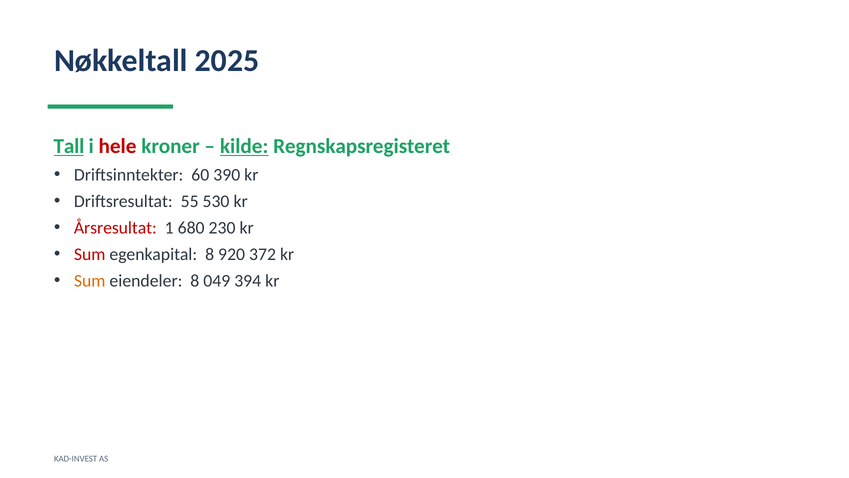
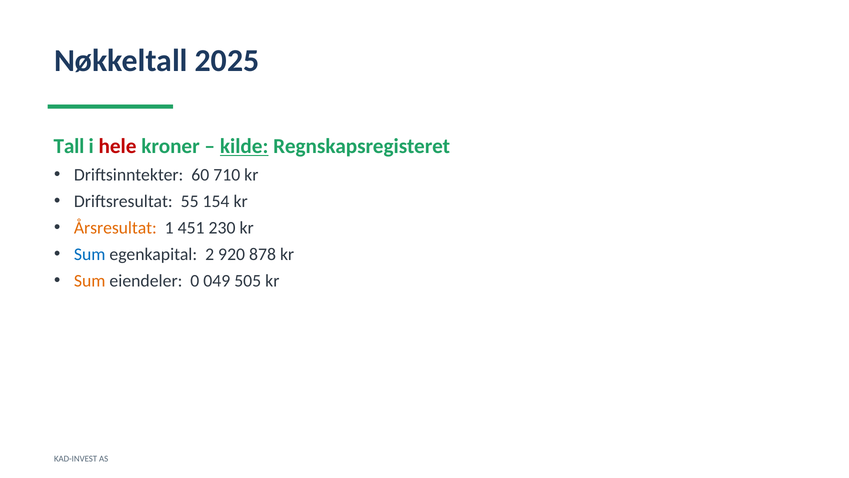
Tall underline: present -> none (69, 146)
390: 390 -> 710 (227, 175)
530: 530 -> 154 (216, 201)
Årsresultat colour: red -> orange (115, 228)
680: 680 -> 451 (191, 228)
Sum colour: red -> blue (90, 254)
egenkapital 8: 8 -> 2 (210, 254)
372: 372 -> 878 (263, 254)
eiendeler 8: 8 -> 0 (195, 281)
394: 394 -> 505 (248, 281)
